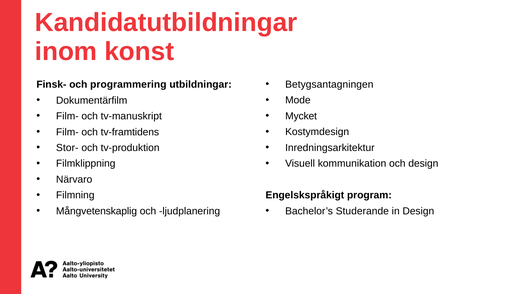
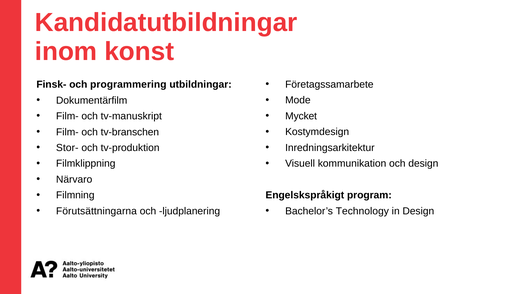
Betygsantagningen: Betygsantagningen -> Företagssamarbete (329, 85)
tv-framtidens: tv-framtidens -> tv-branschen (130, 132)
Mångvetenskaplig: Mångvetenskaplig -> Förutsättningarna (96, 211)
Studerande: Studerande -> Technology (362, 211)
